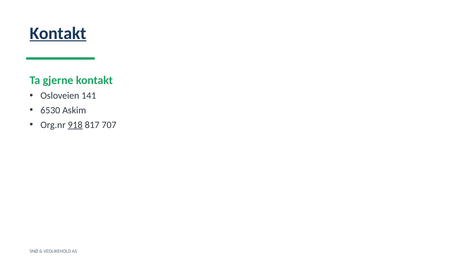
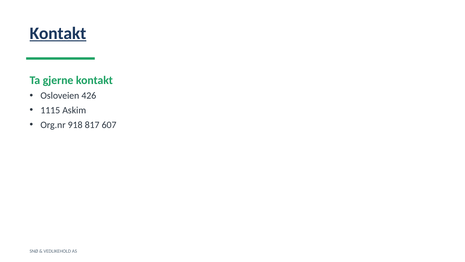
141: 141 -> 426 (89, 96)
6530: 6530 -> 1115 (50, 110)
918 underline: present -> none (75, 125)
707: 707 -> 607 (109, 125)
